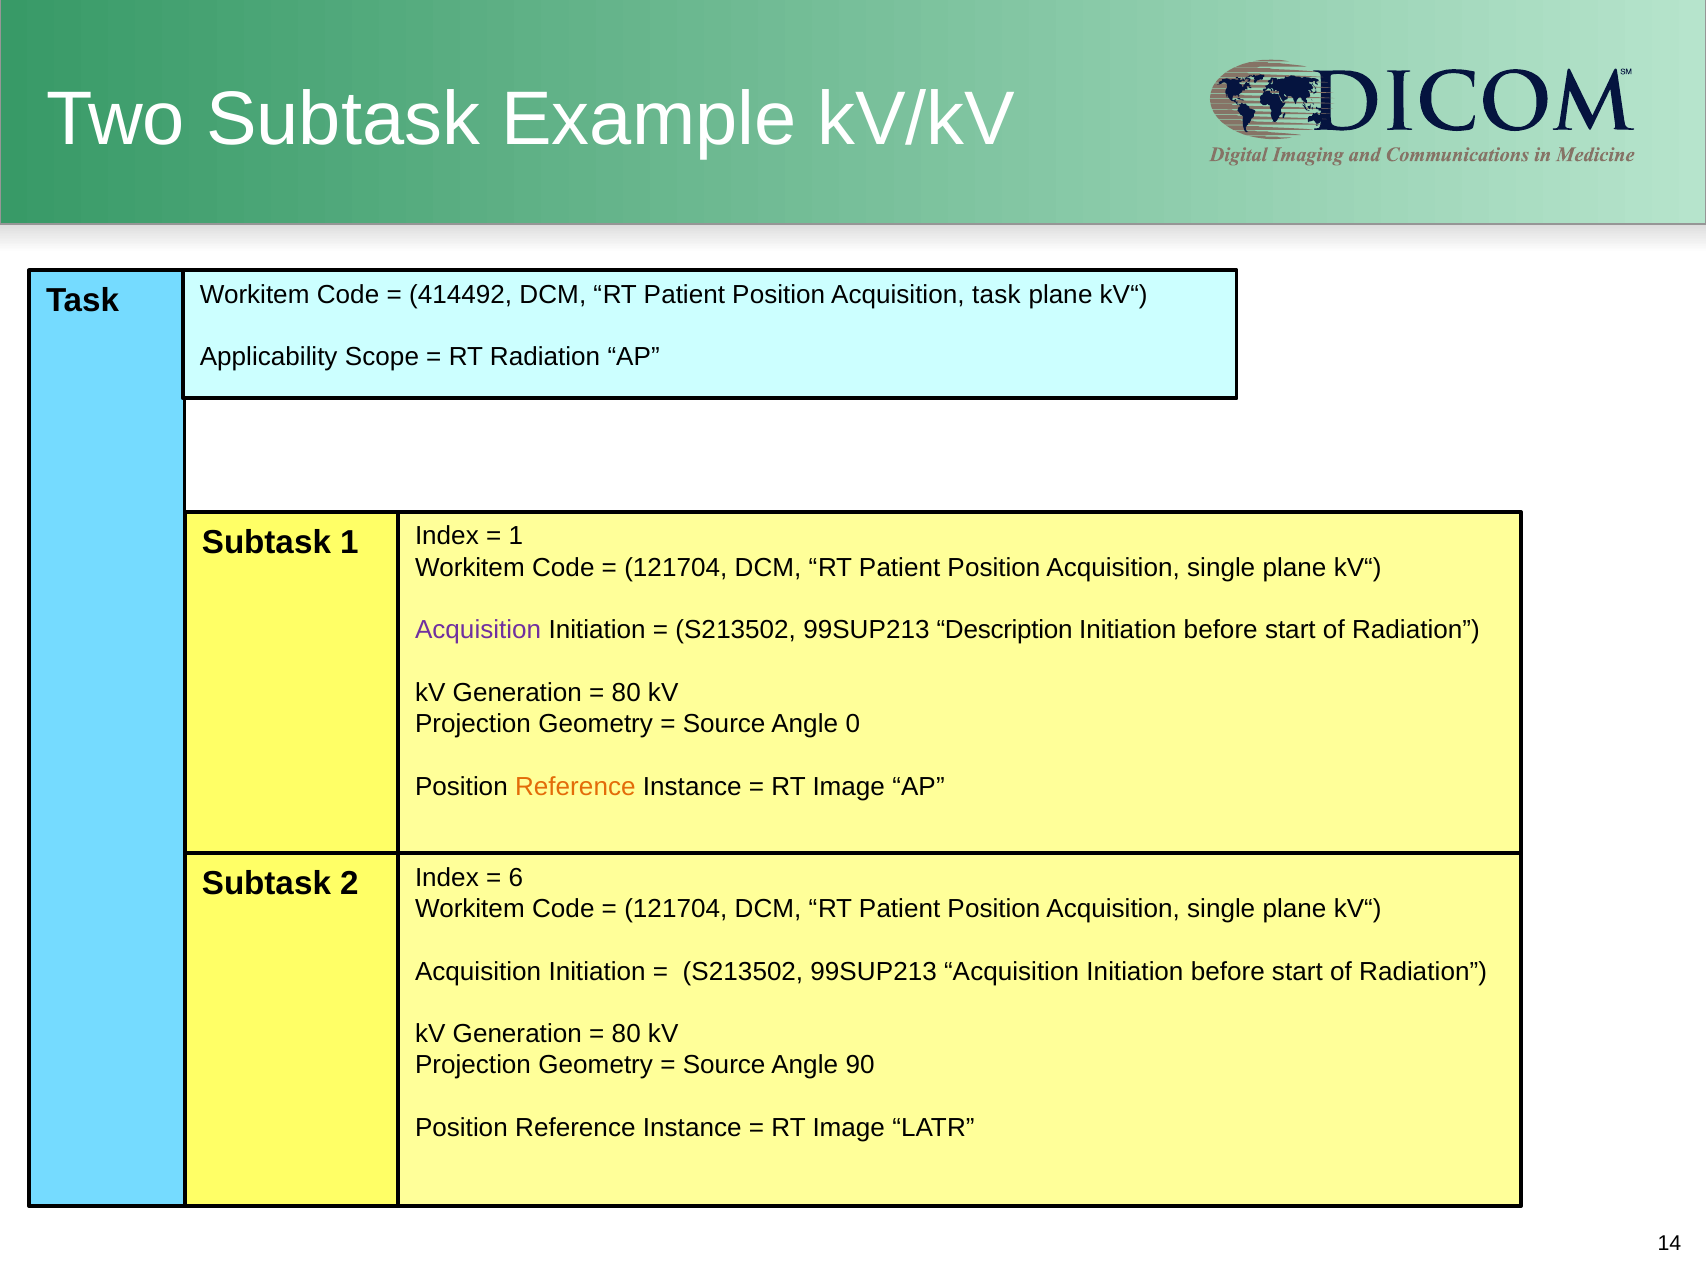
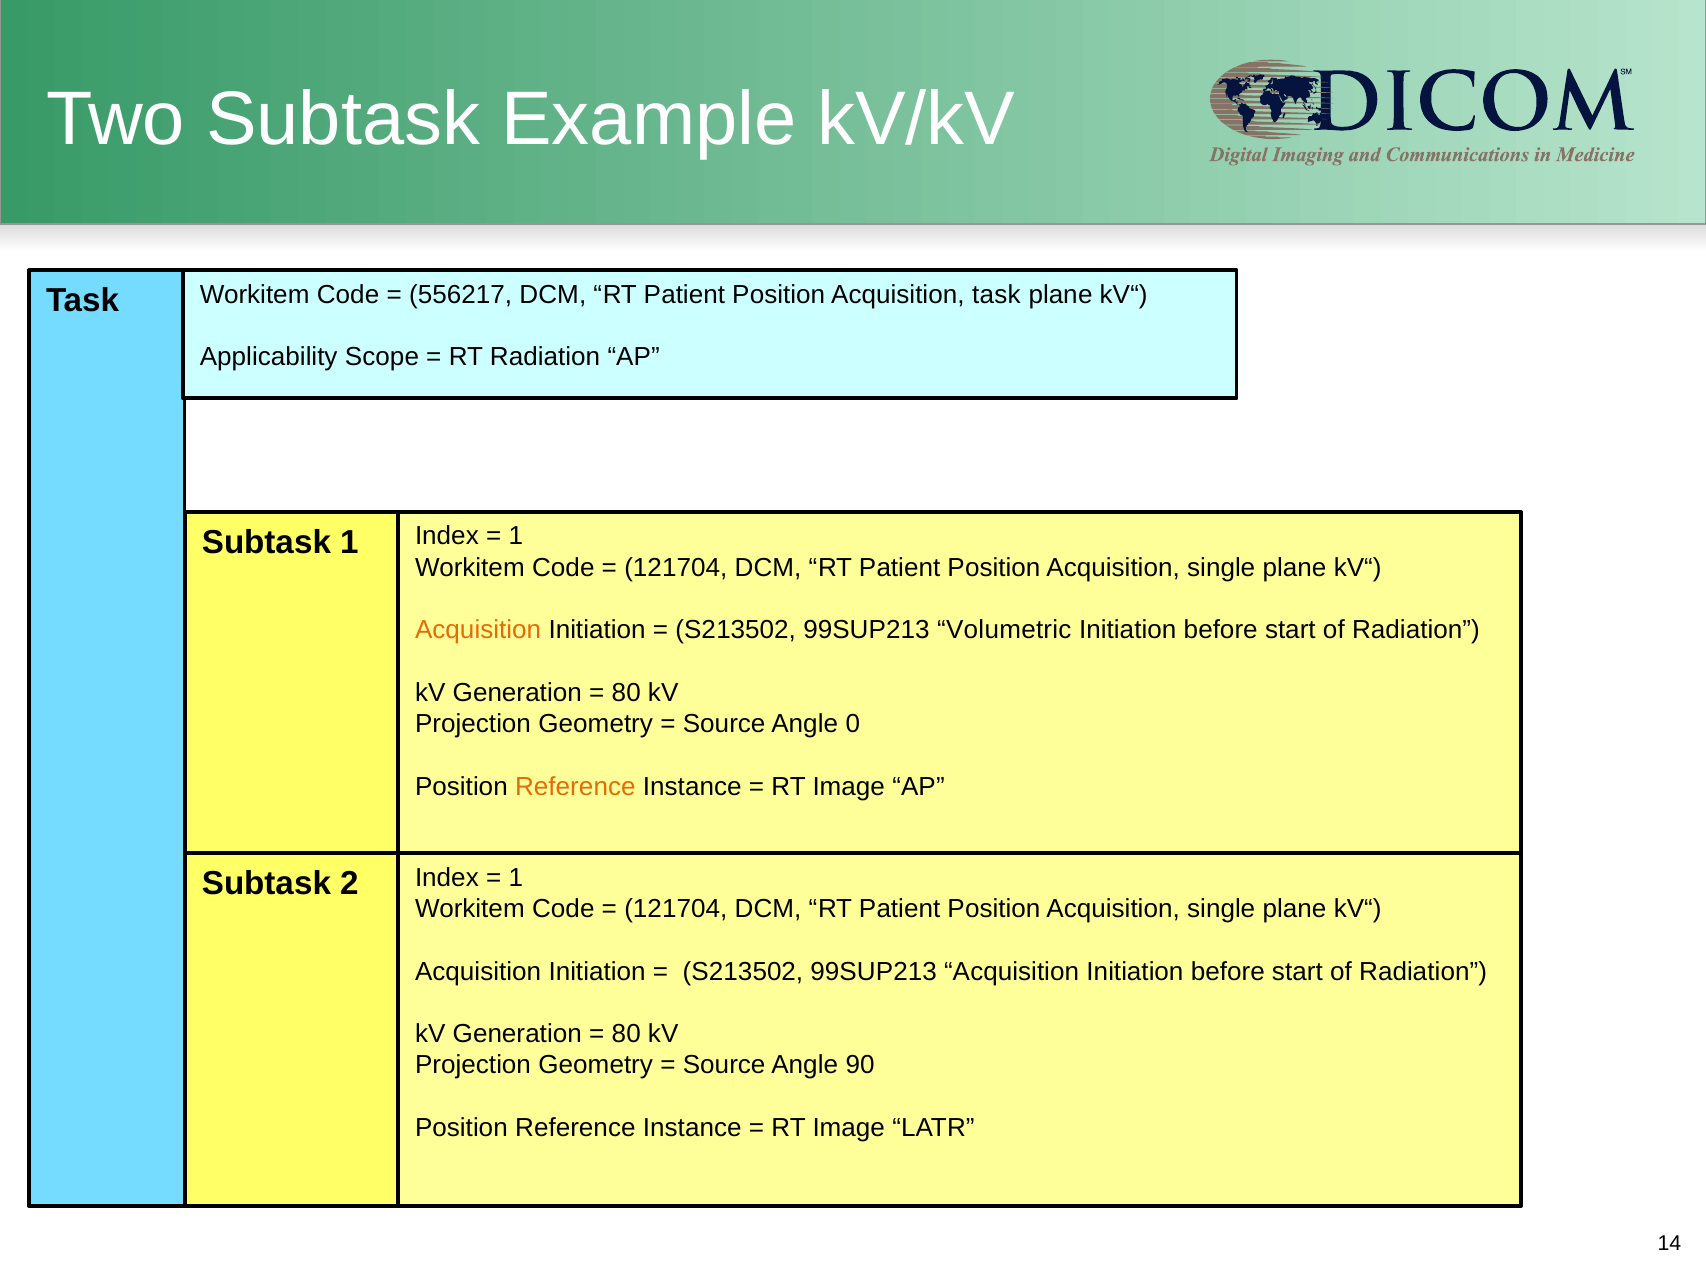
414492: 414492 -> 556217 (461, 294)
Acquisition colour: purple -> orange (478, 630)
Description: Description -> Volumetric (1004, 630)
6: 6 -> 1 (516, 877)
